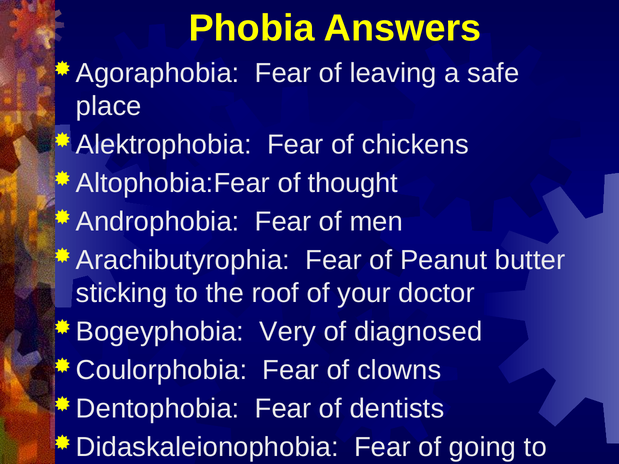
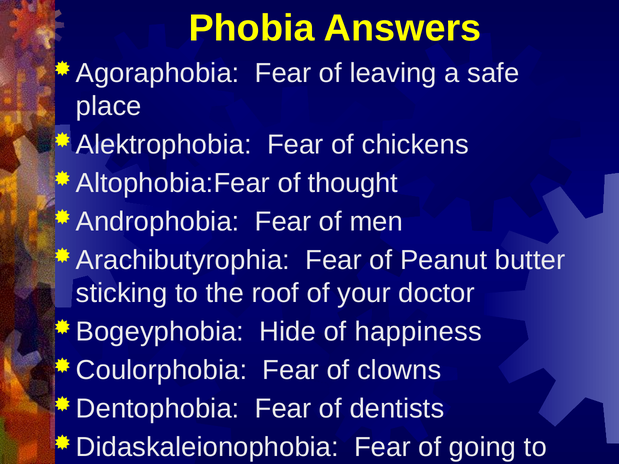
Very: Very -> Hide (288, 332)
diagnosed: diagnosed -> happiness (418, 332)
